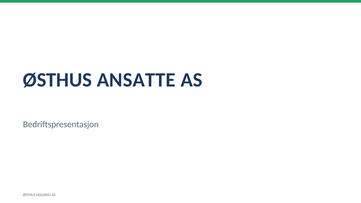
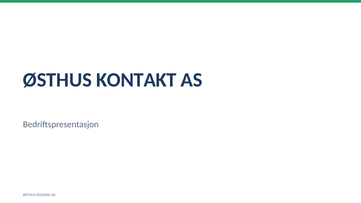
ANSATTE: ANSATTE -> KONTAKT (136, 80)
